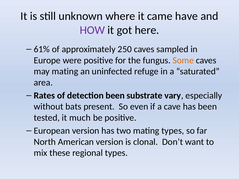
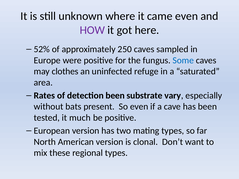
came have: have -> even (187, 16)
61%: 61% -> 52% (42, 49)
Some colour: orange -> blue (183, 60)
may mating: mating -> clothes (65, 71)
